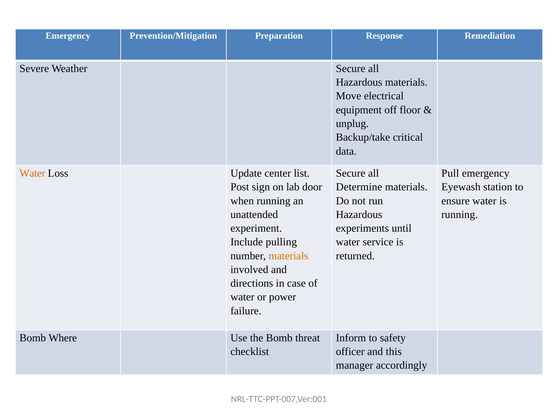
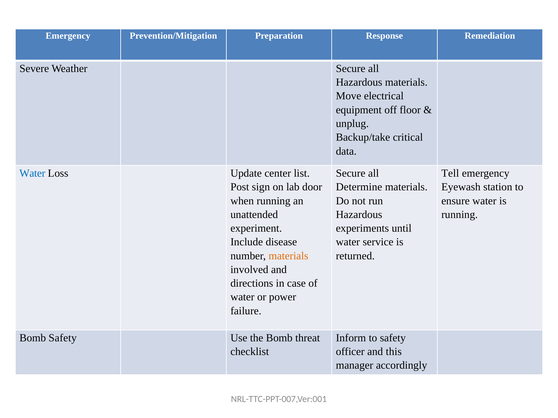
Water colour: orange -> blue (32, 173)
Pull: Pull -> Tell (450, 173)
pulling: pulling -> disease (281, 242)
Bomb Where: Where -> Safety (63, 338)
